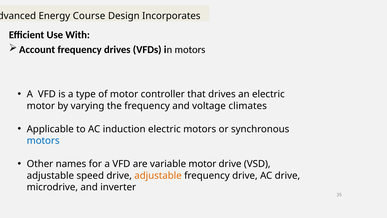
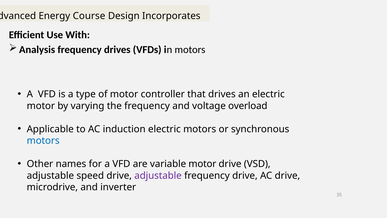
Account: Account -> Analysis (37, 50)
climates: climates -> overload (248, 106)
adjustable colour: orange -> purple (158, 175)
